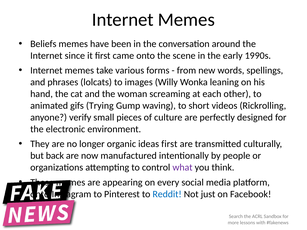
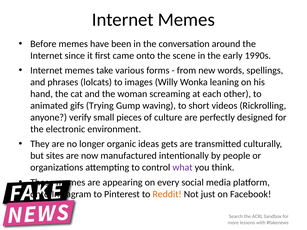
Beliefs: Beliefs -> Before (43, 44)
ideas first: first -> gets (169, 144)
back: back -> sites (55, 156)
Reddit colour: blue -> orange (167, 194)
